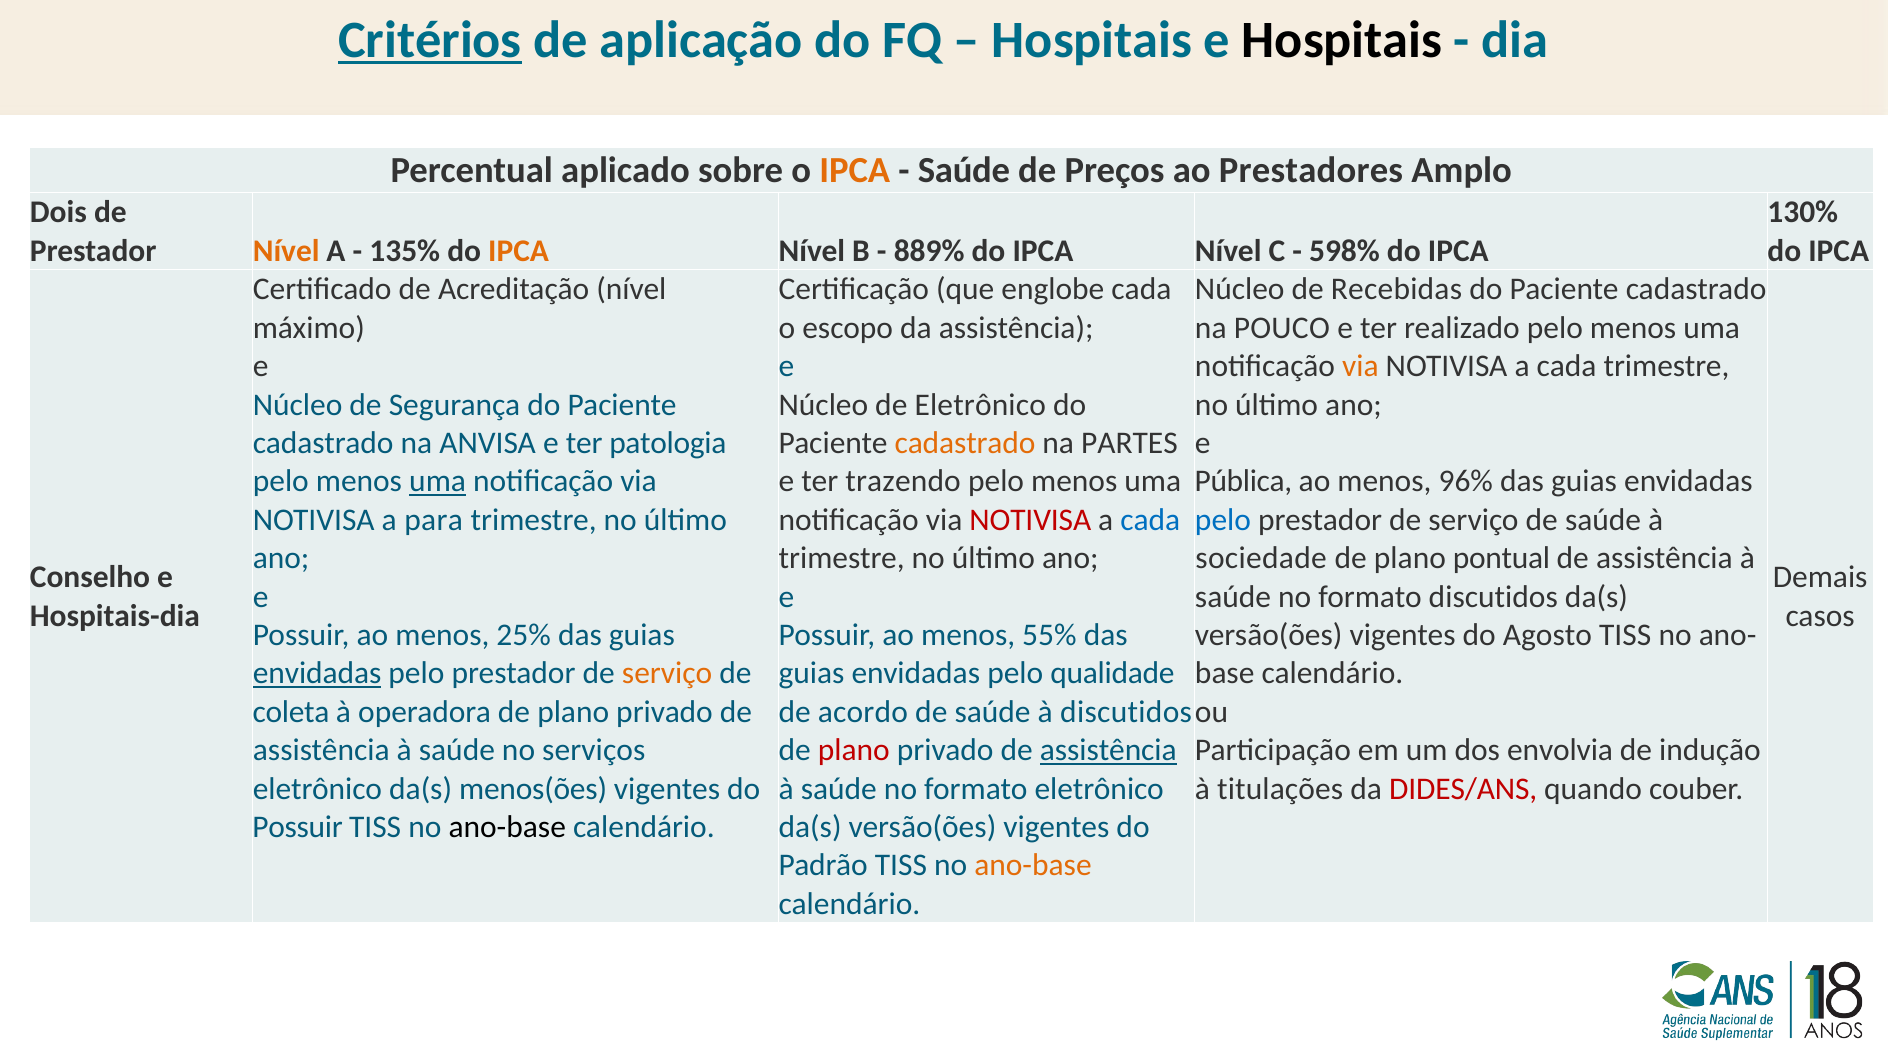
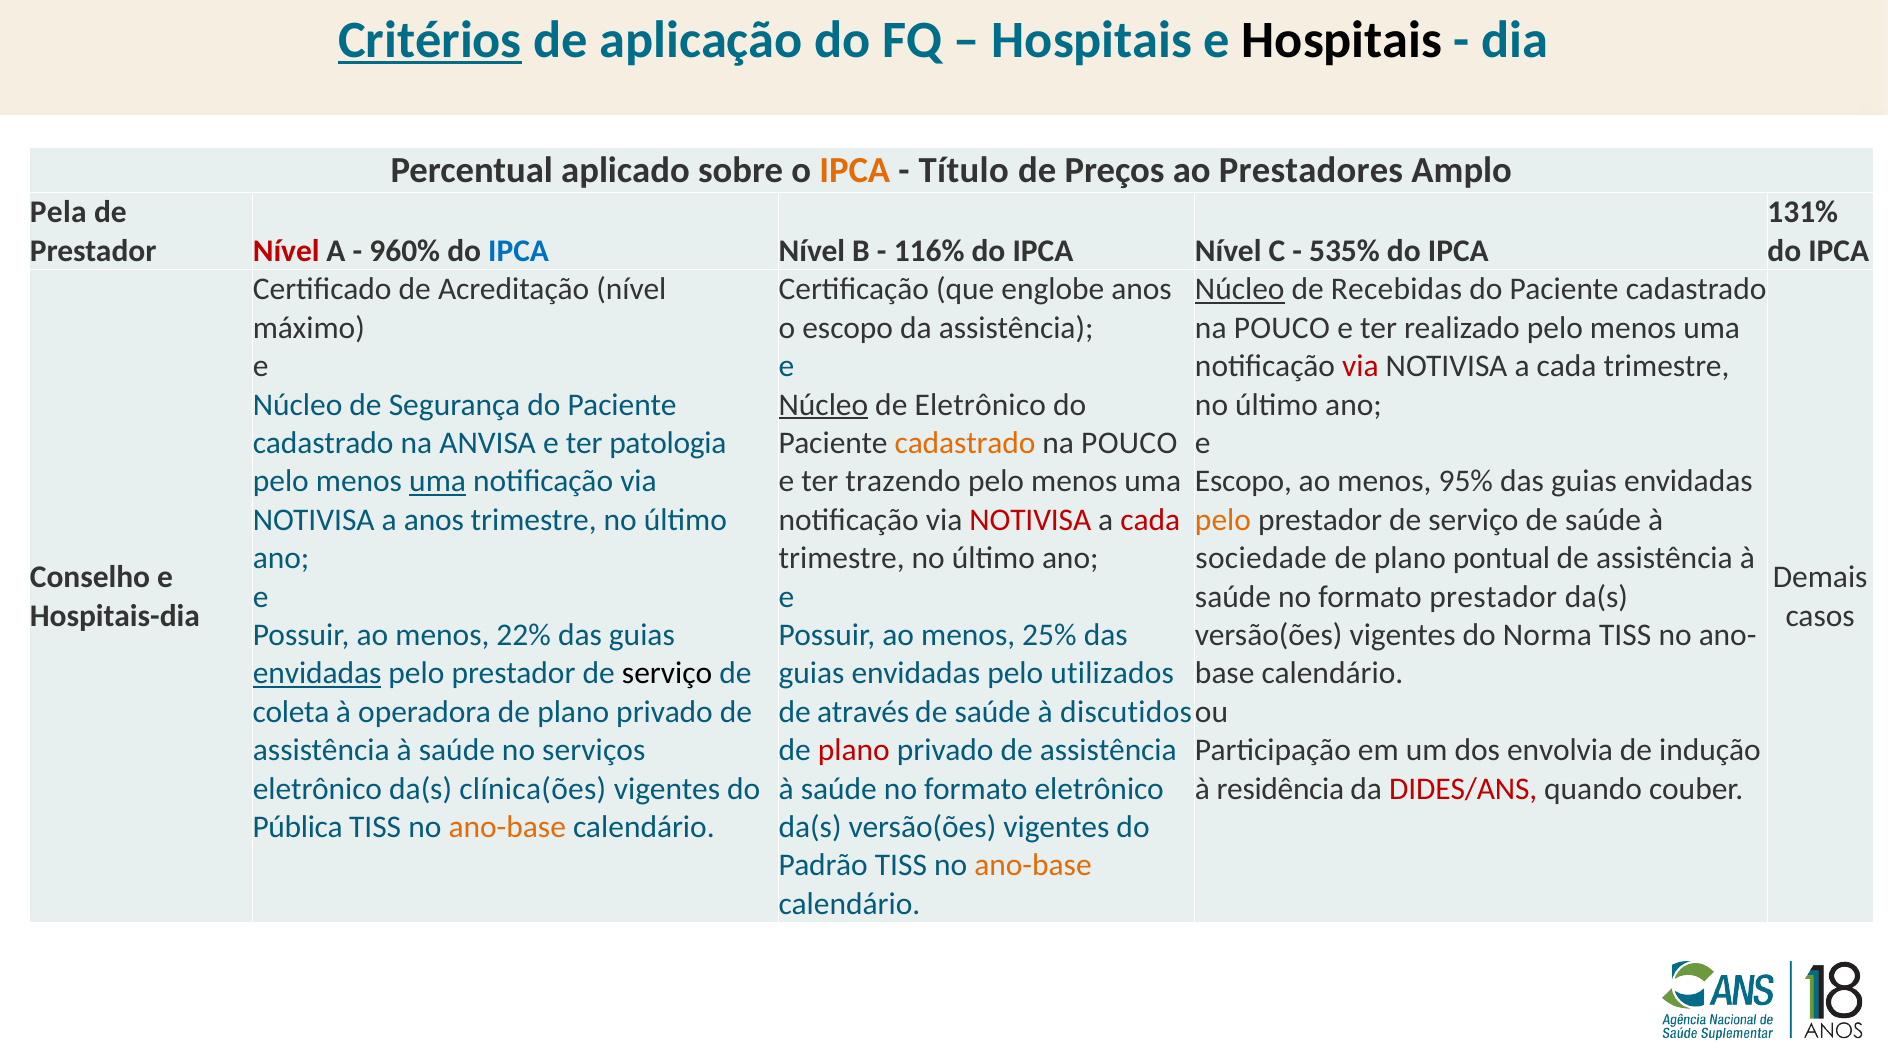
Saúde: Saúde -> Título (964, 171)
Dois: Dois -> Pela (58, 213)
130%: 130% -> 131% (1803, 213)
Nível colour: orange -> red (286, 251)
135%: 135% -> 960% (405, 251)
IPCA colour: orange -> blue (519, 251)
889%: 889% -> 116% (929, 251)
598%: 598% -> 535% (1344, 251)
englobe cada: cada -> anos (1142, 290)
Núcleo underline: none -> present (1240, 290)
via colour: orange -> red (1360, 366)
Núcleo underline: none -> present (823, 405)
PARTES: PARTES -> POUCO (1129, 443)
Pública: Pública -> Escopo (1243, 482)
96%: 96% -> 95% (1466, 482)
a para: para -> anos (434, 520)
cada colour: blue -> red (1150, 520)
pelo colour: blue -> orange (1223, 520)
formato discutidos: discutidos -> prestador (1493, 597)
25%: 25% -> 22% (524, 635)
55%: 55% -> 25% (1049, 635)
Agosto: Agosto -> Norma (1547, 635)
serviço colour: orange -> black (667, 674)
qualidade: qualidade -> utilizados (1112, 674)
acordo: acordo -> através (863, 712)
assistência underline: present -> none (1108, 750)
menos(ões: menos(ões -> clínica(ões (533, 789)
titulações: titulações -> residência (1280, 789)
Possuir: Possuir -> Pública (298, 827)
ano-base colour: black -> orange (507, 827)
